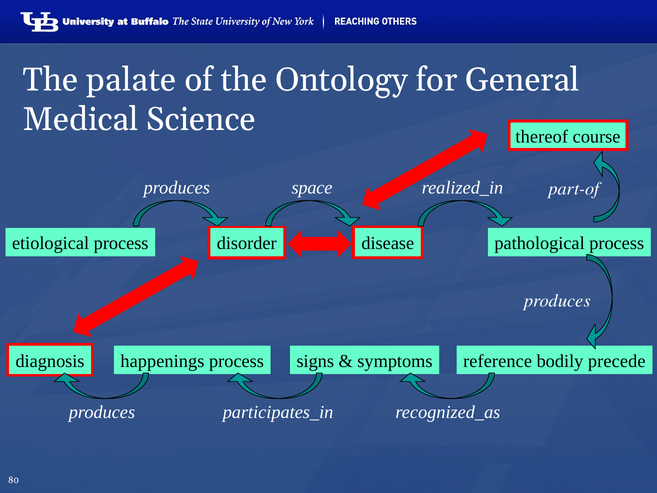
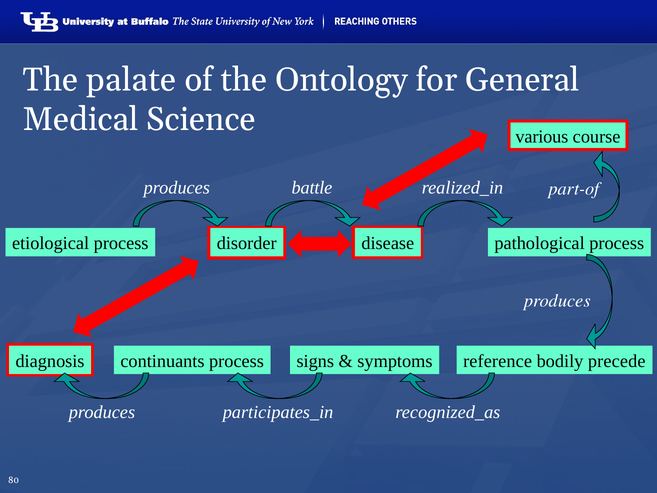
thereof: thereof -> various (542, 136)
space: space -> battle (312, 188)
happenings: happenings -> continuants (162, 361)
